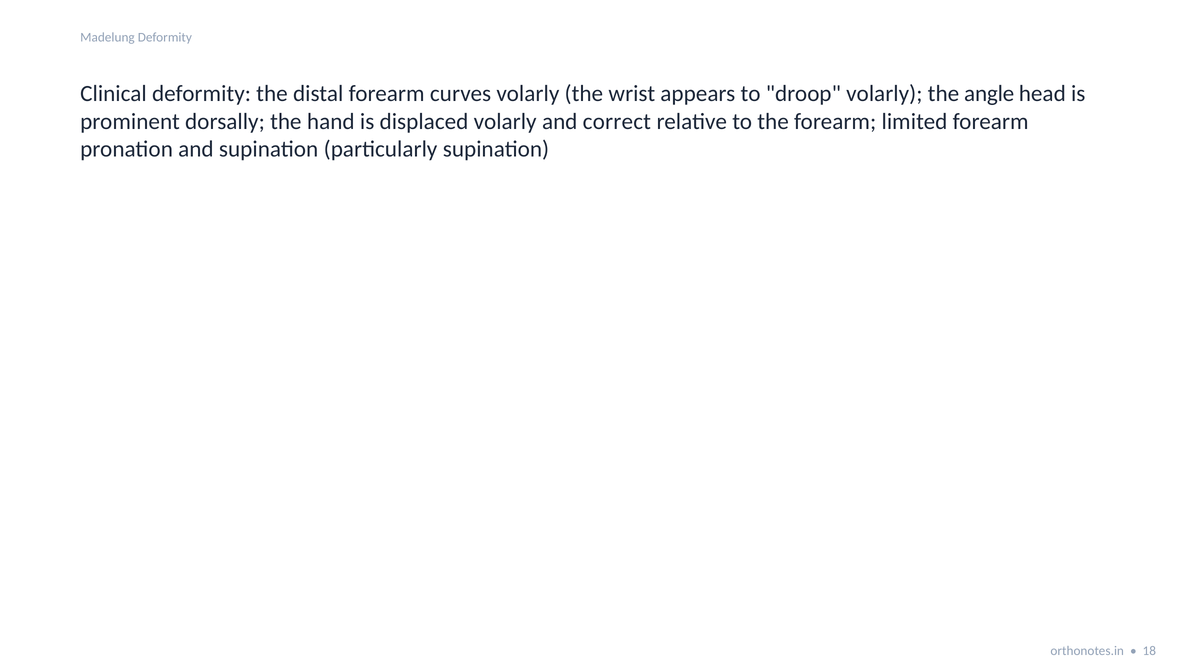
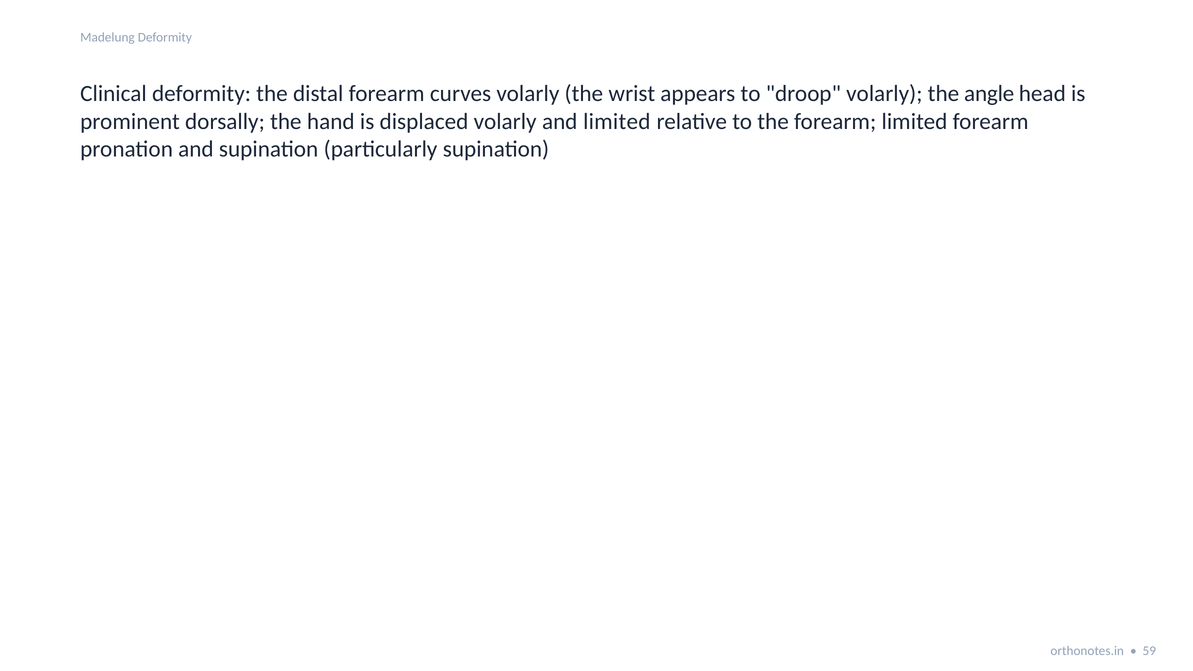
and correct: correct -> limited (617, 121)
18: 18 -> 59 (1149, 651)
